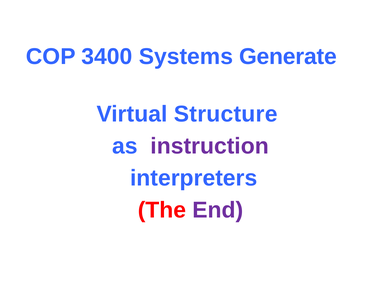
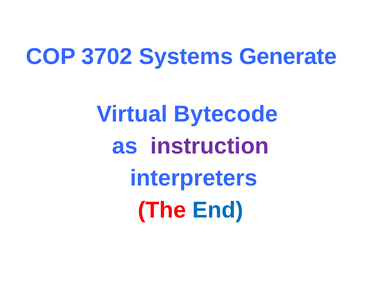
3400: 3400 -> 3702 (107, 57)
Structure: Structure -> Bytecode (226, 114)
End colour: purple -> blue (218, 210)
